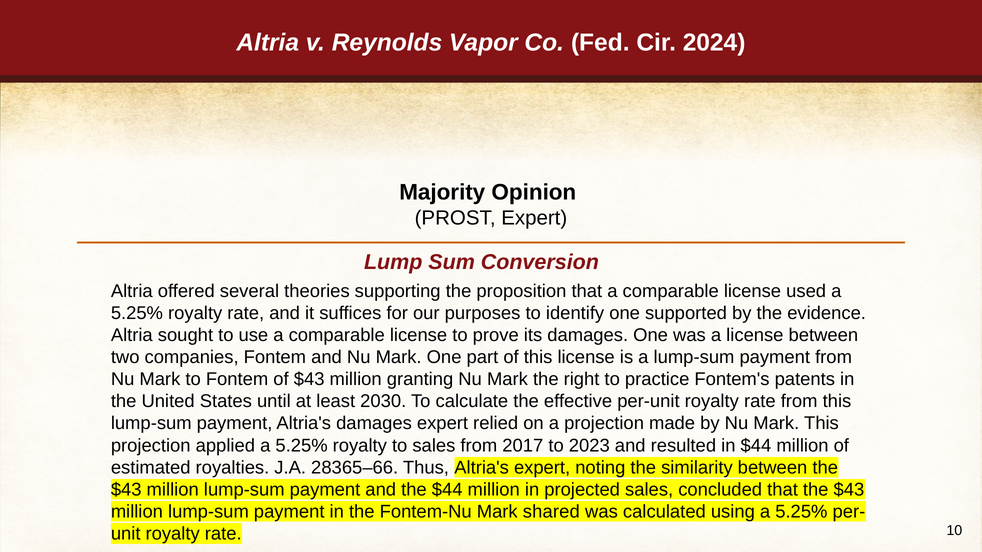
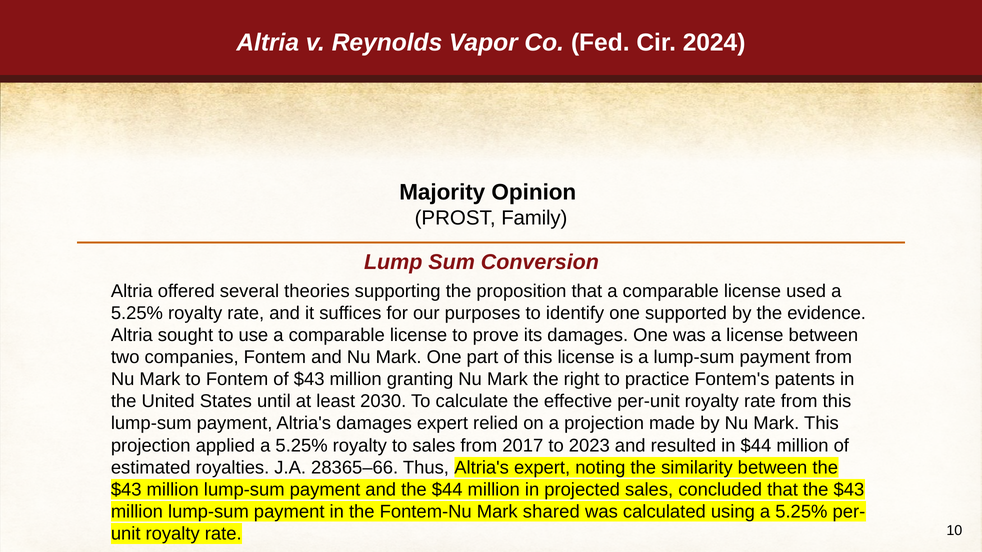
PROST Expert: Expert -> Family (534, 218)
